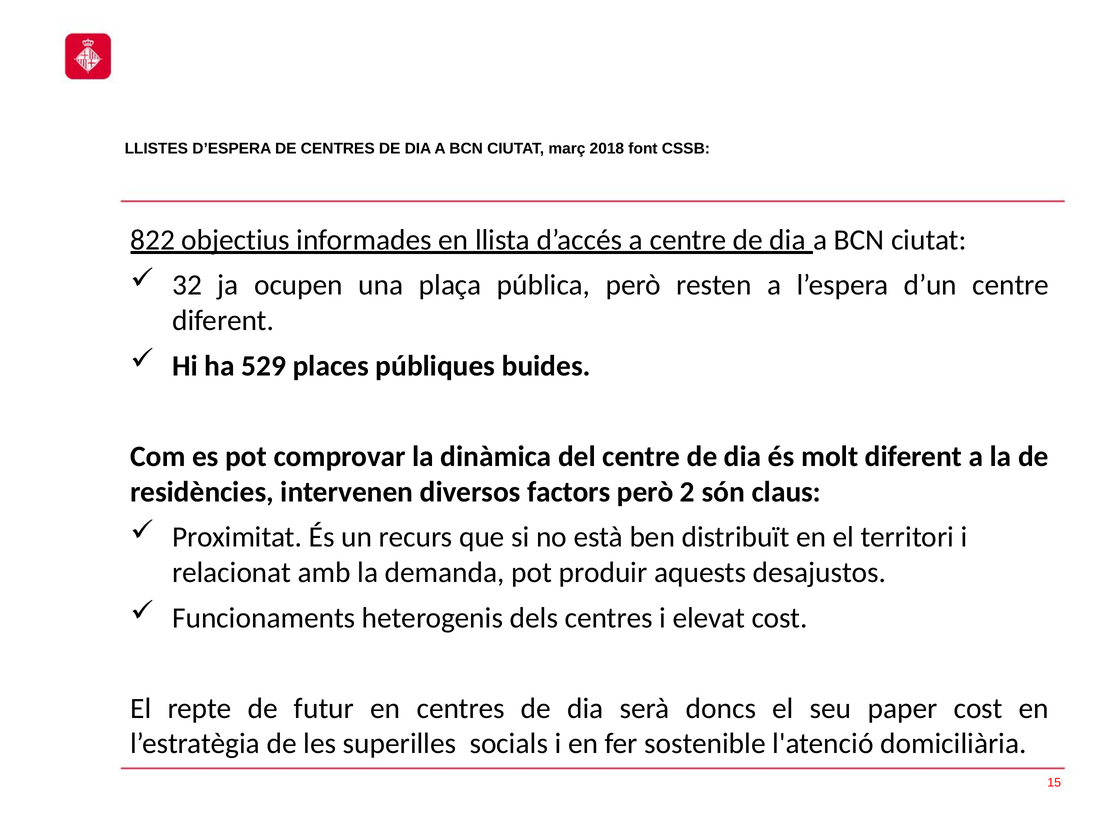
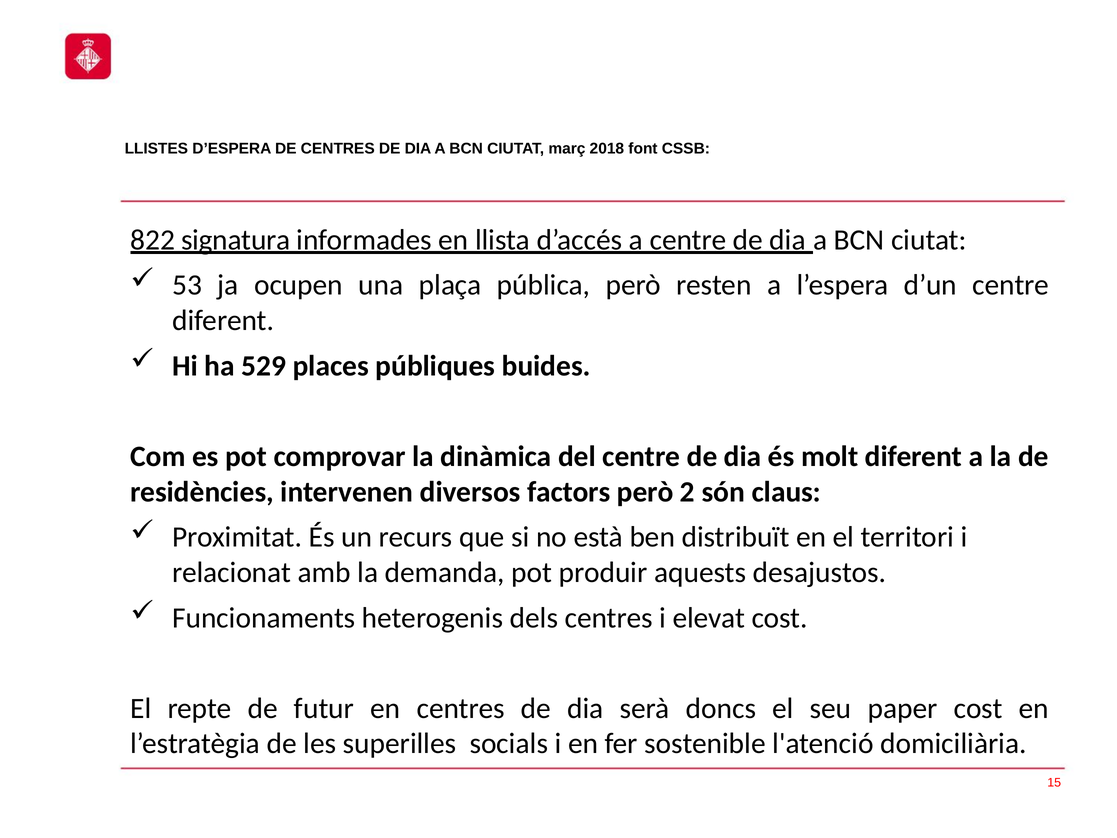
objectius: objectius -> signatura (236, 240)
32: 32 -> 53 (187, 285)
